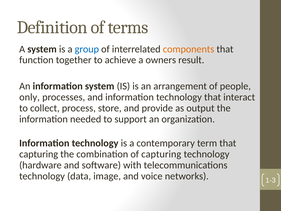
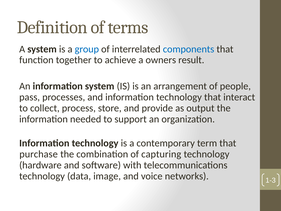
components colour: orange -> blue (189, 49)
only: only -> pass (30, 97)
capturing: capturing -> purchase (39, 154)
